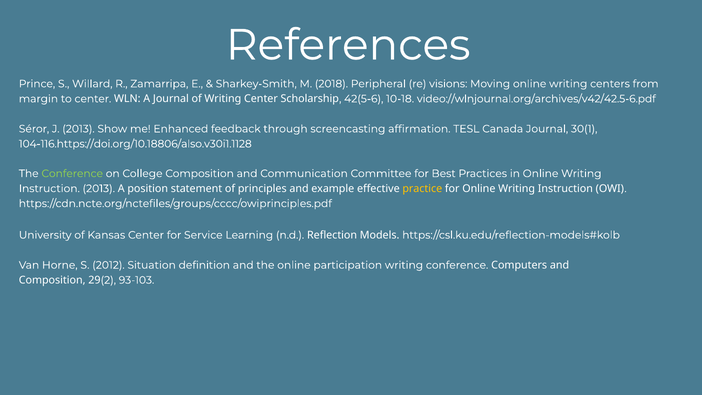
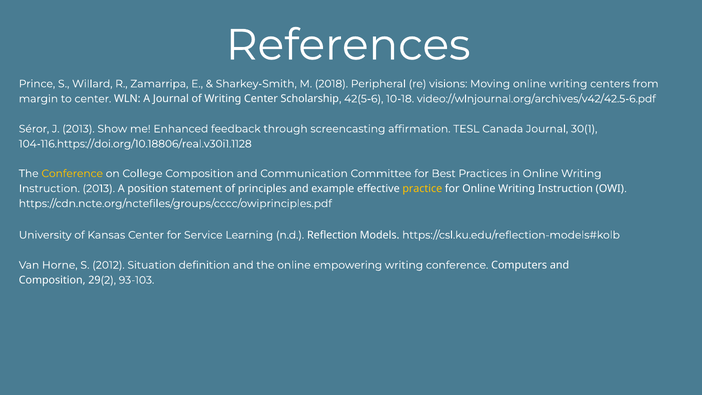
104-116.https://doi.org/10.18806/also.v30i1.1128: 104-116.https://doi.org/10.18806/also.v30i1.1128 -> 104-116.https://doi.org/10.18806/real.v30i1.1128 (135, 144)
Conference colour: light green -> yellow (72, 173)
participation: participation -> empowering (348, 265)
